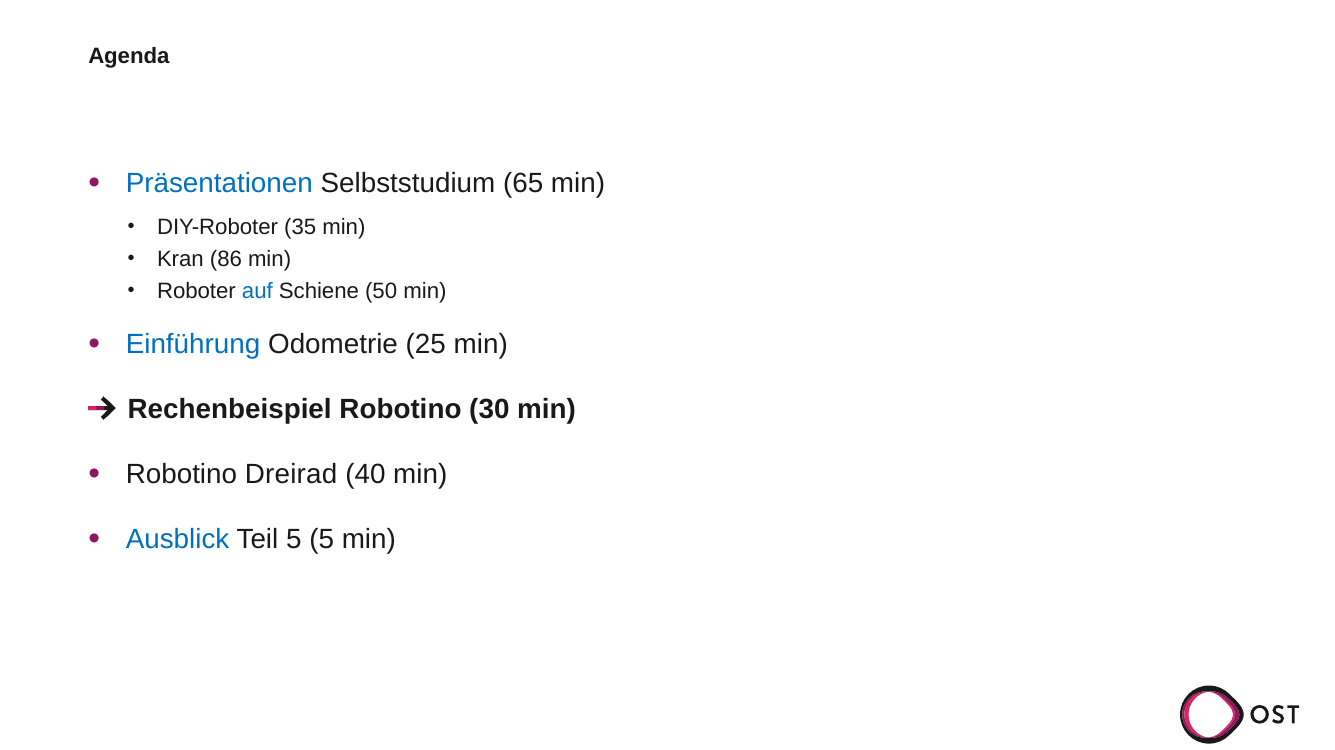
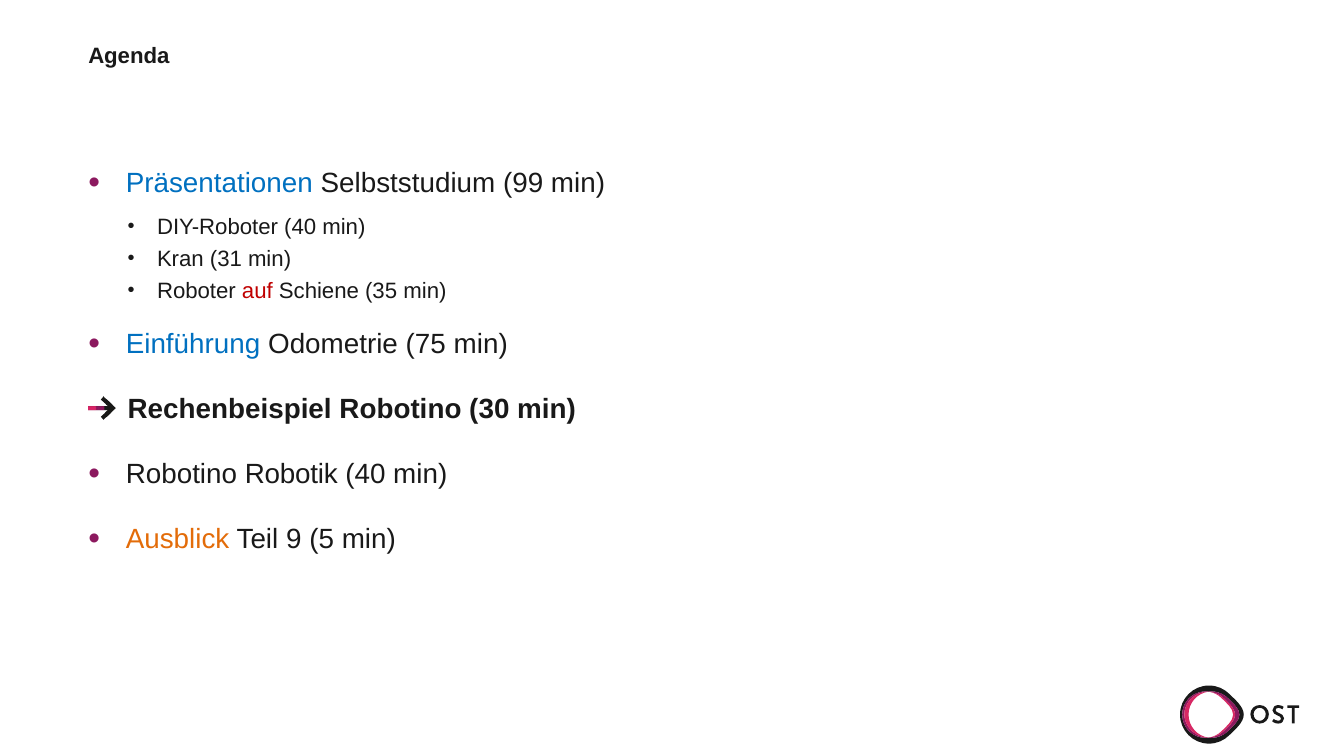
65: 65 -> 99 (523, 184)
DIY-Roboter 35: 35 -> 40 (300, 227)
86: 86 -> 31 (226, 259)
auf colour: blue -> red (257, 291)
50: 50 -> 35 (381, 291)
25: 25 -> 75 (426, 345)
Dreirad: Dreirad -> Robotik (291, 475)
Ausblick colour: blue -> orange (178, 540)
Teil 5: 5 -> 9 (294, 540)
